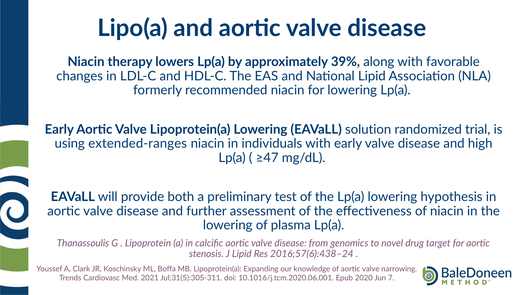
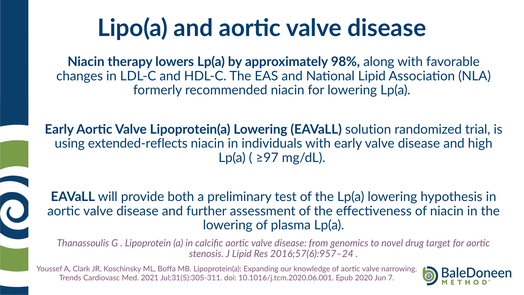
39%: 39% -> 98% (345, 62)
extended-ranges: extended-ranges -> extended-reflects (138, 143)
≥47: ≥47 -> ≥97 (267, 158)
2016;57(6):438–24: 2016;57(6):438–24 -> 2016;57(6):957–24 (312, 254)
